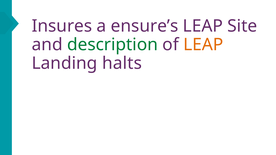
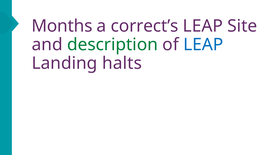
Insures: Insures -> Months (62, 26)
ensure’s: ensure’s -> correct’s (145, 26)
LEAP colour: orange -> blue (203, 45)
